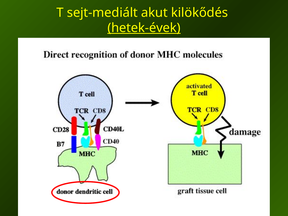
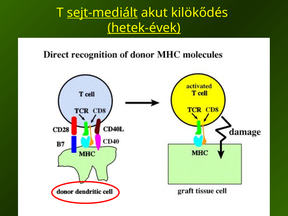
sejt-mediált underline: none -> present (102, 13)
